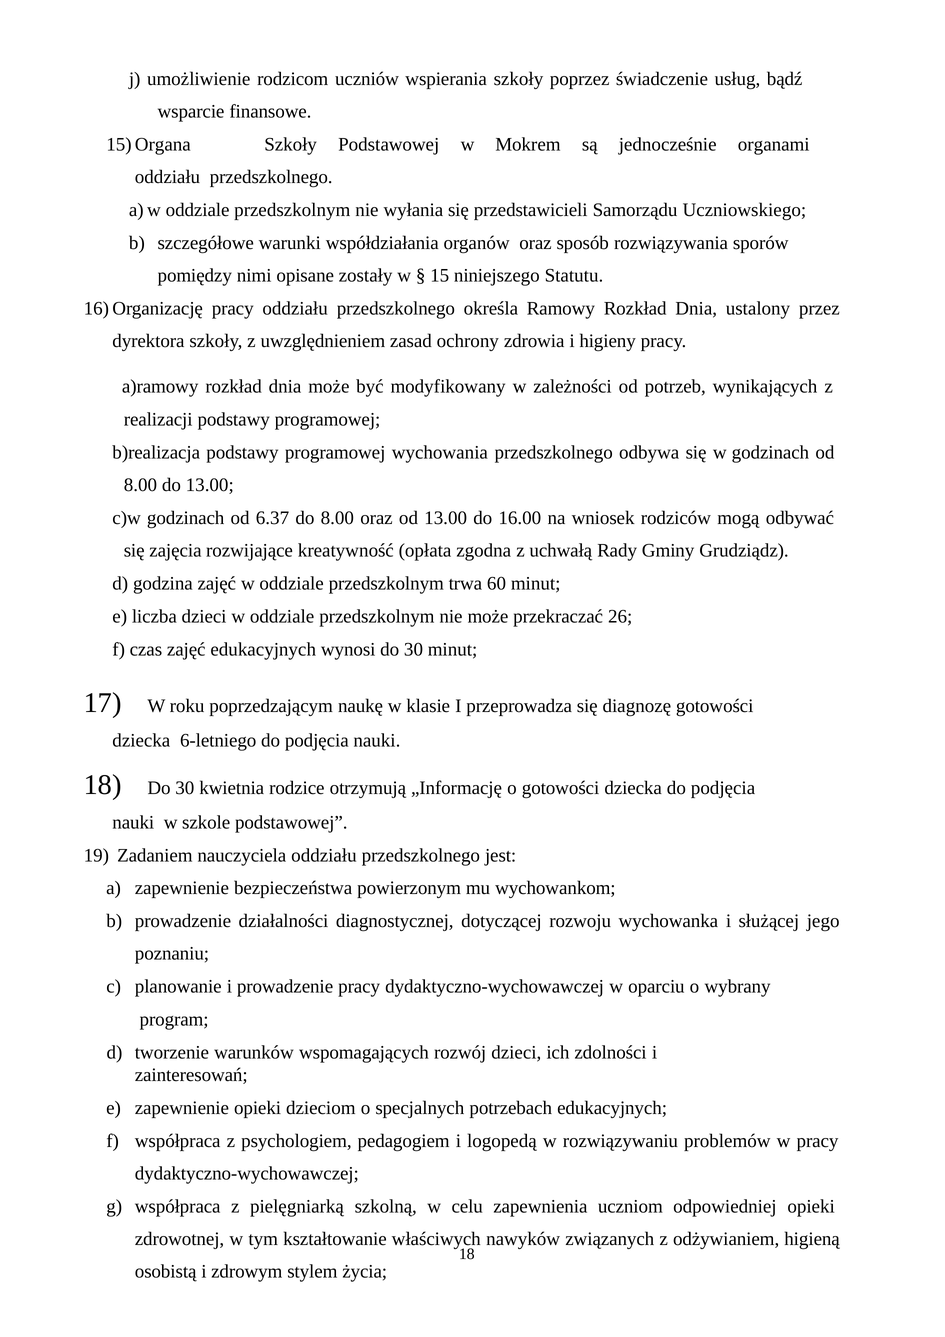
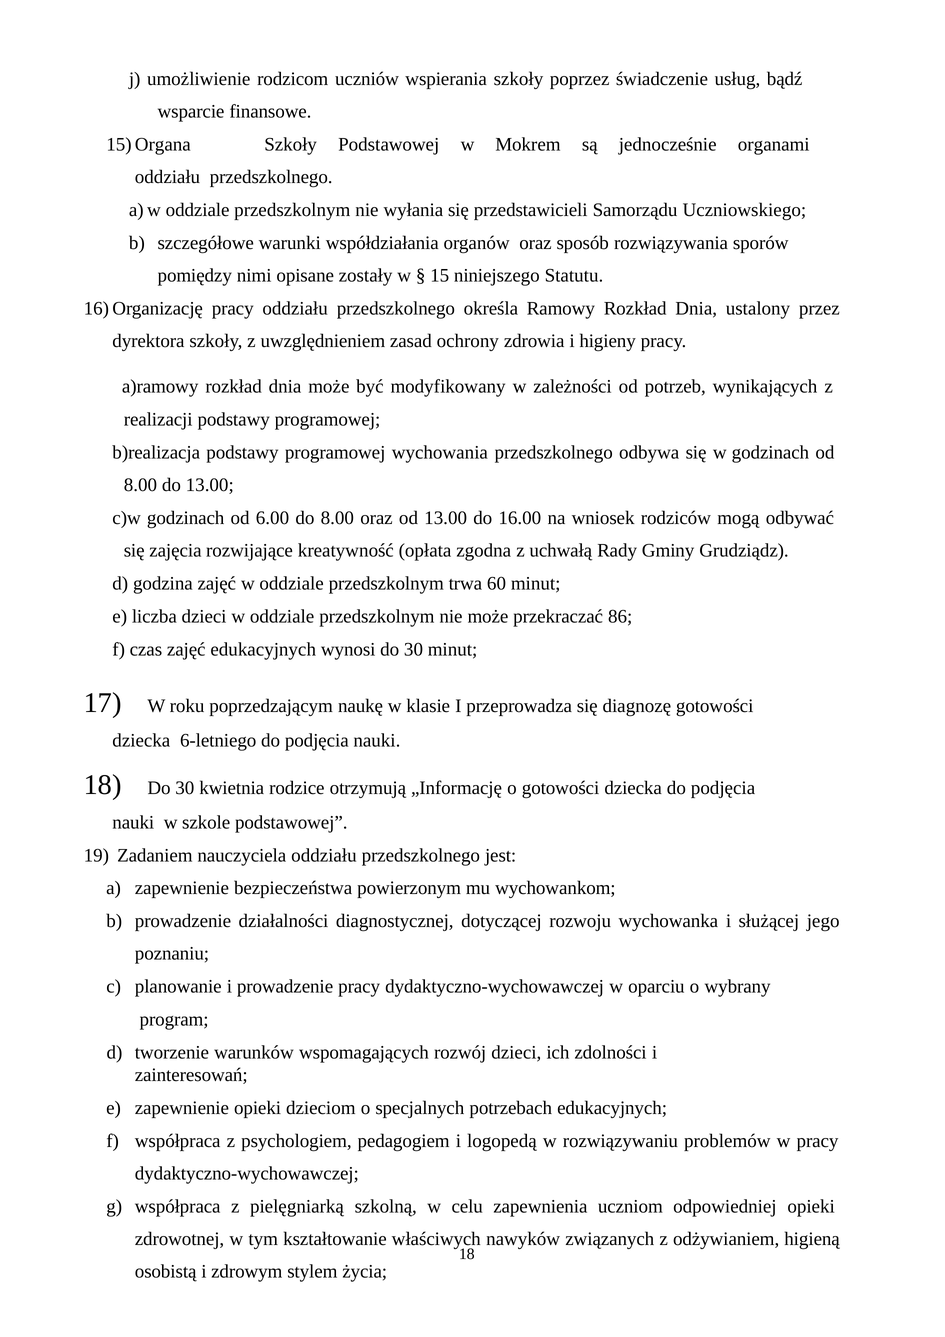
6.37: 6.37 -> 6.00 (273, 518)
26: 26 -> 86 (620, 616)
